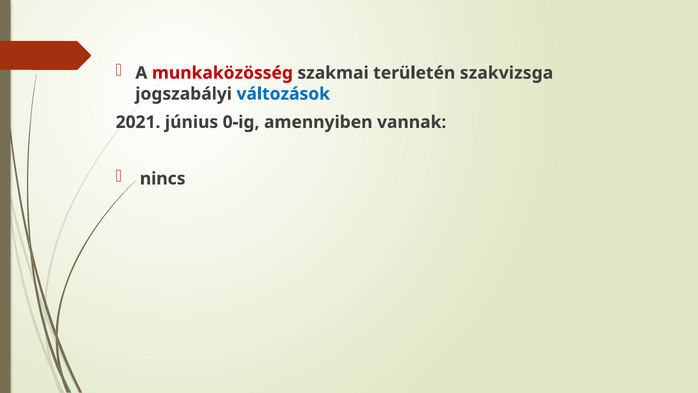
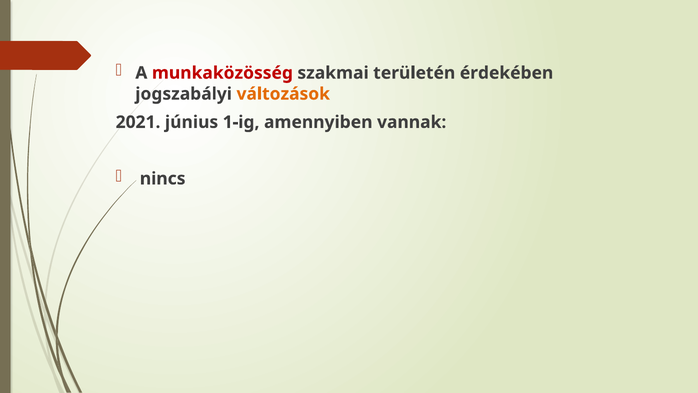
szakvizsga: szakvizsga -> érdekében (507, 73)
változások colour: blue -> orange (283, 94)
0-ig: 0-ig -> 1-ig (241, 122)
